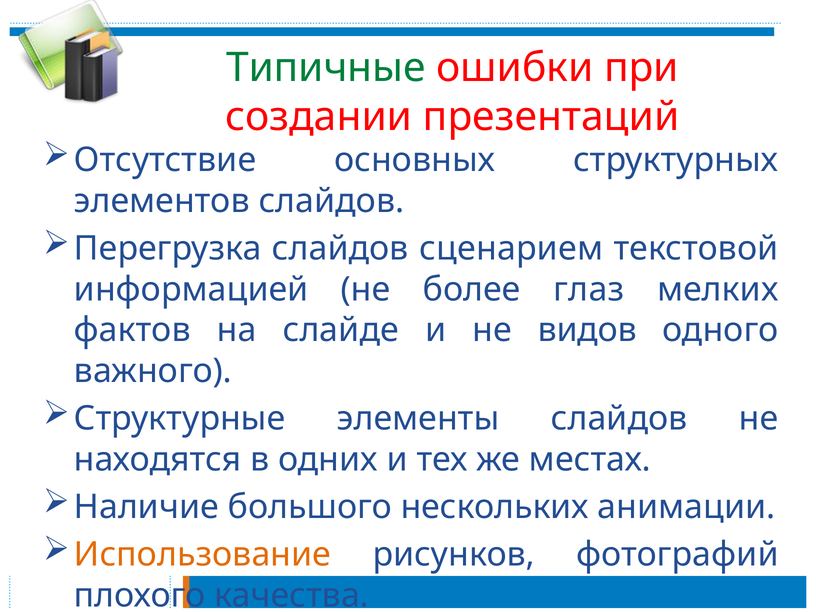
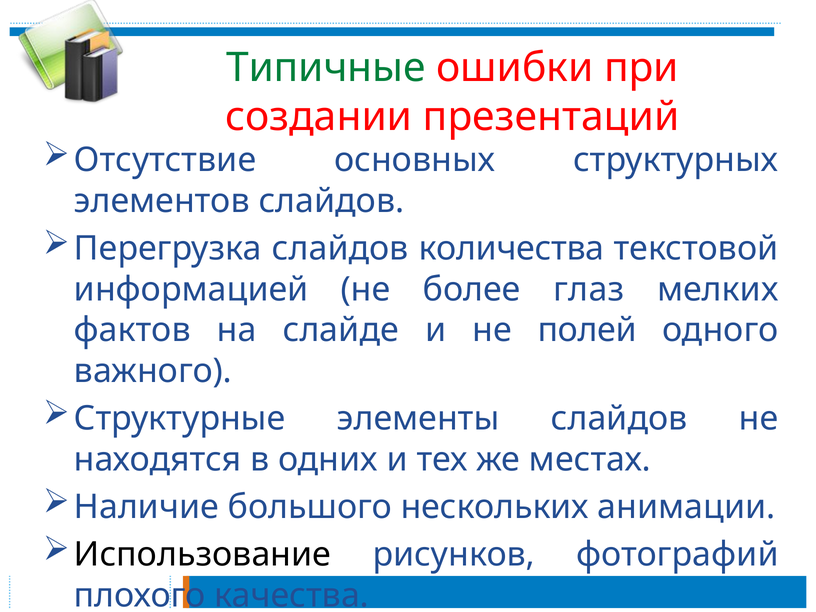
сценарием: сценарием -> количества (512, 249)
видов: видов -> полей (587, 330)
Использование colour: orange -> black (203, 555)
